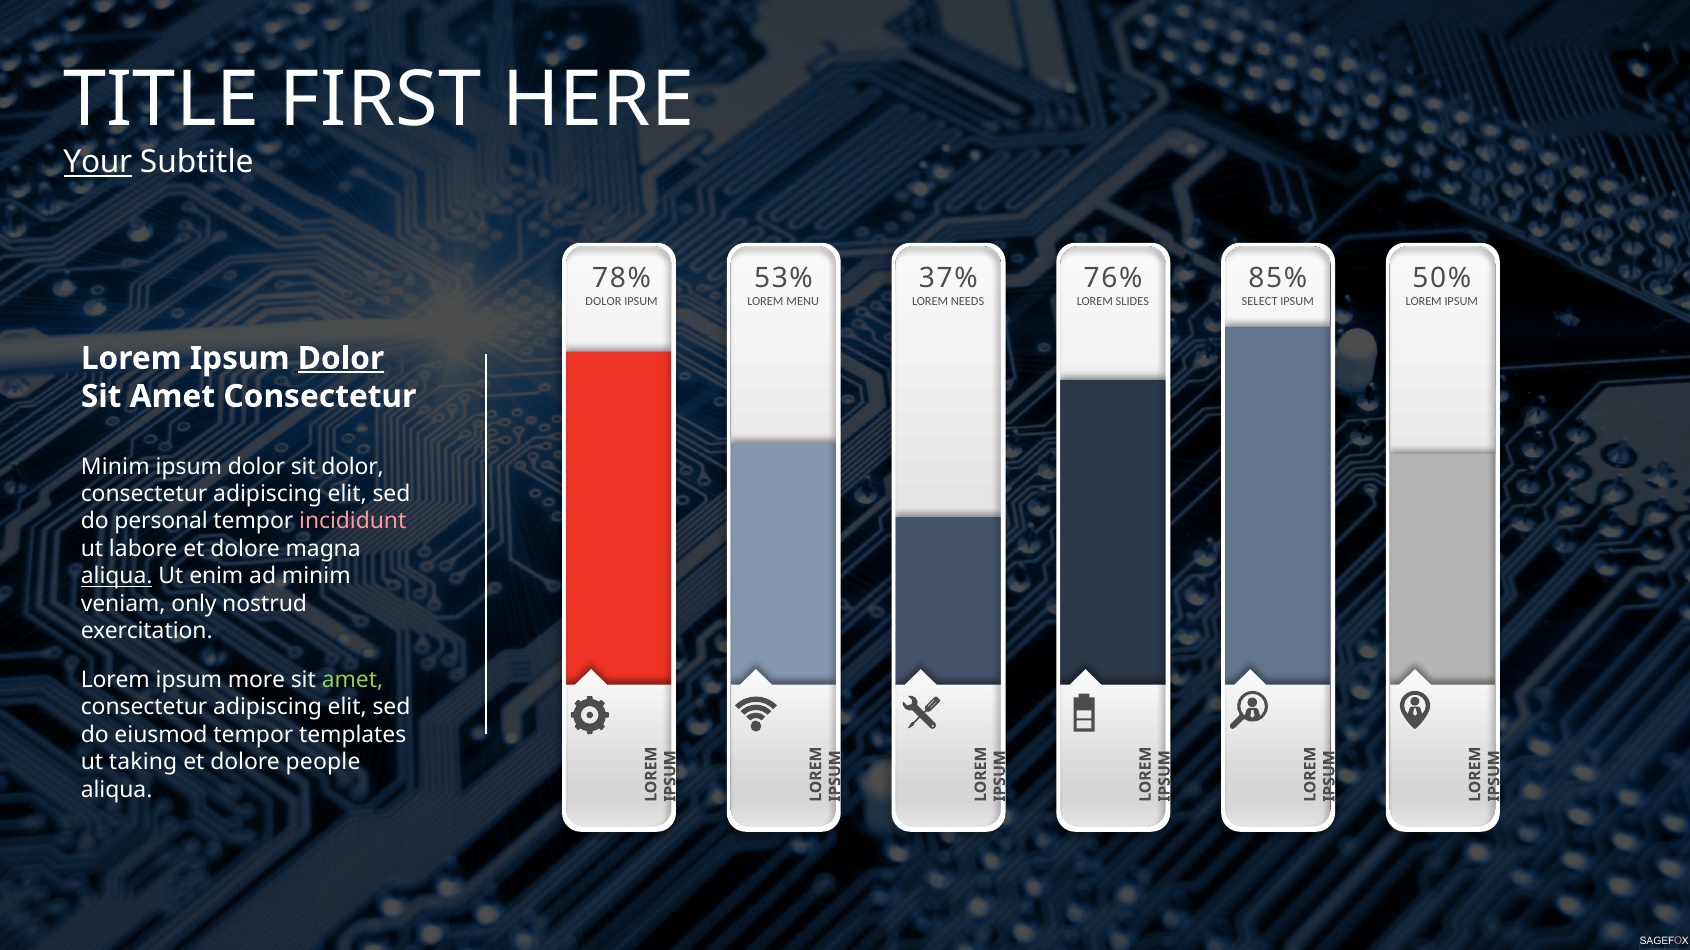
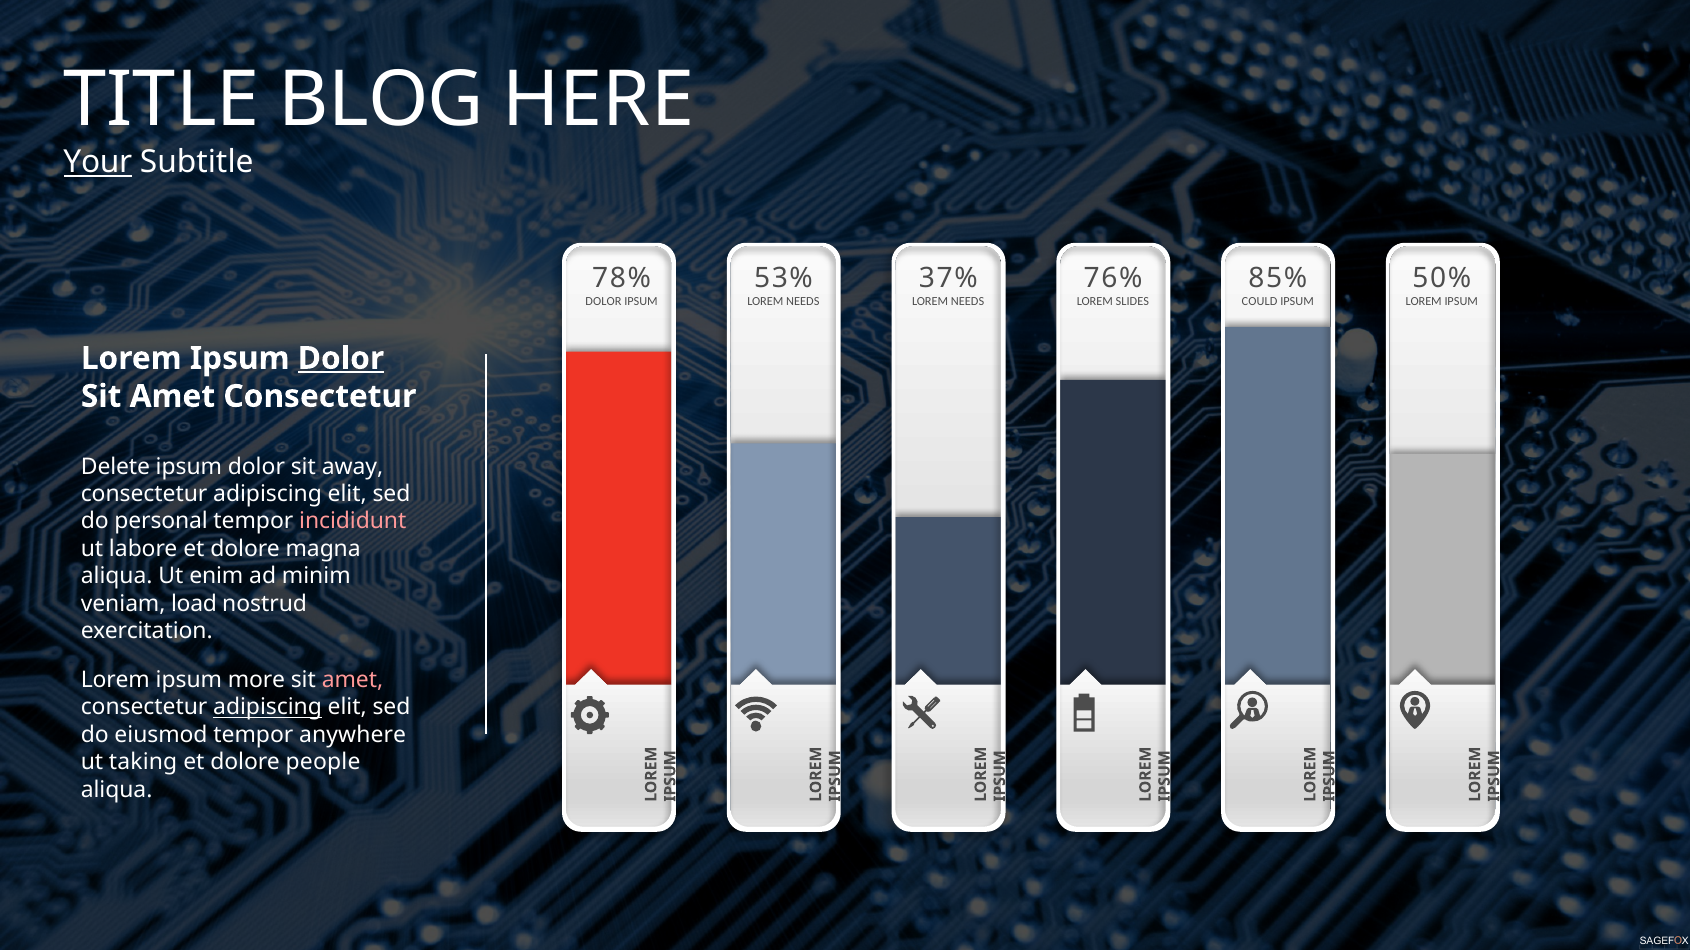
FIRST: FIRST -> BLOG (382, 100)
SELECT: SELECT -> COULD (1260, 301)
MENU: MENU -> NEEDS (803, 302)
Minim: Minim -> Delete (115, 467)
sit dolor: dolor -> away (352, 467)
aliqua underline: present -> none (117, 577)
only: only -> load (194, 604)
amet colour: light green -> pink (352, 680)
adipiscing underline: none -> present (268, 708)
templates: templates -> anywhere (353, 735)
